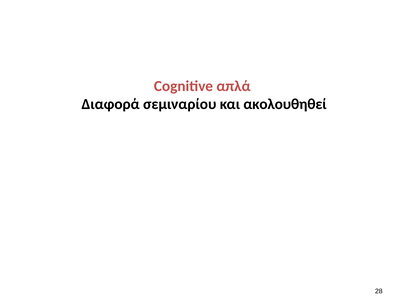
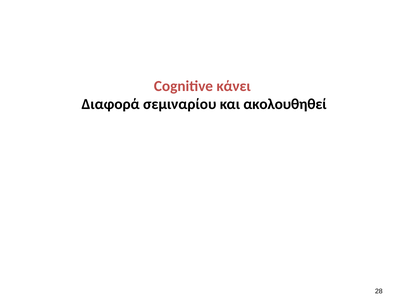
απλά: απλά -> κάνει (234, 86)
